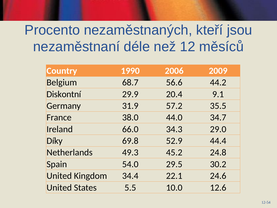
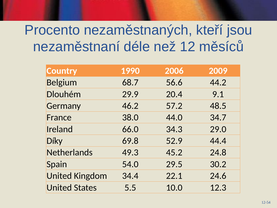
Diskontní: Diskontní -> Dlouhém (64, 94)
31.9: 31.9 -> 46.2 (130, 106)
35.5: 35.5 -> 48.5 (218, 106)
12.6: 12.6 -> 12.3 (218, 187)
